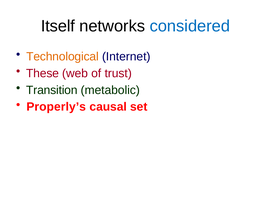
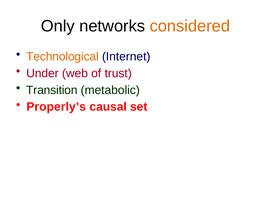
Itself: Itself -> Only (58, 26)
considered colour: blue -> orange (190, 26)
These: These -> Under (43, 73)
